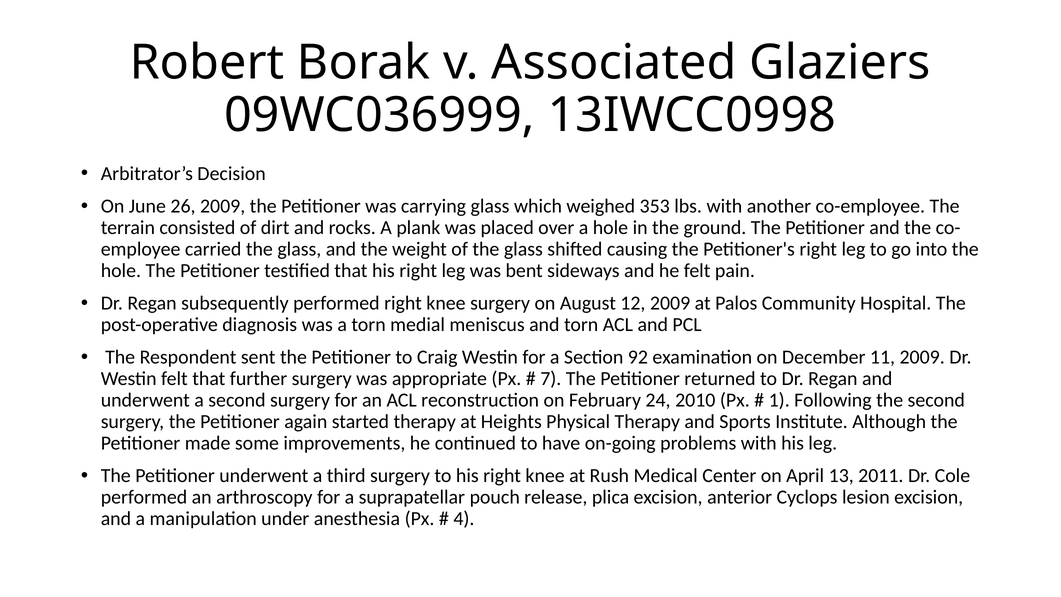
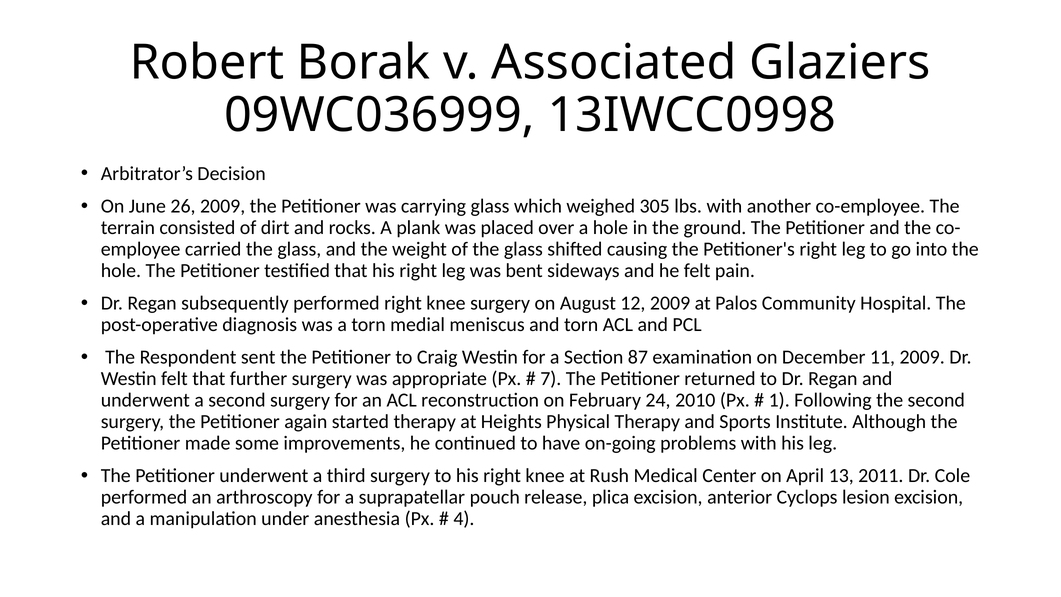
353: 353 -> 305 (655, 206)
92: 92 -> 87 (638, 357)
